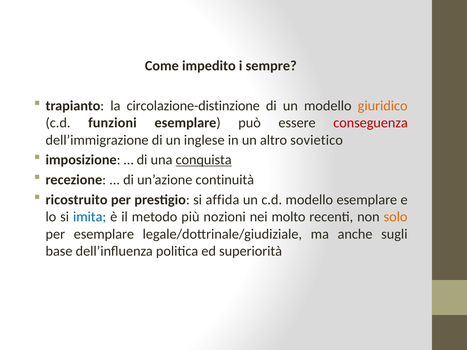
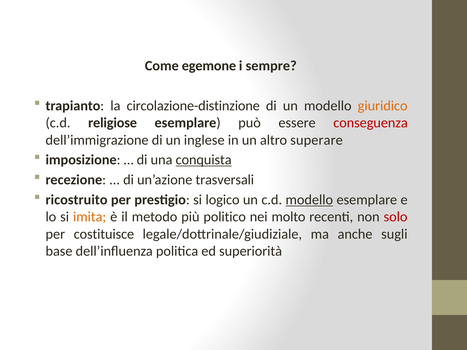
impedito: impedito -> egemone (209, 66)
funzioni: funzioni -> religiose (113, 123)
sovietico: sovietico -> superare (317, 140)
continuità: continuità -> trasversali (225, 180)
affida: affida -> logico (223, 200)
modello underline: none -> present (309, 200)
imita colour: blue -> orange (90, 217)
nozioni: nozioni -> politico (225, 217)
solo colour: orange -> red (396, 217)
per esemplare: esemplare -> costituisce (104, 234)
